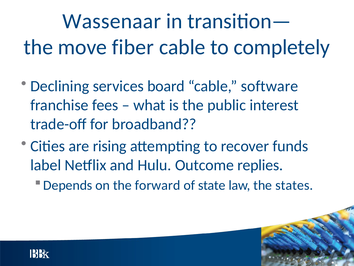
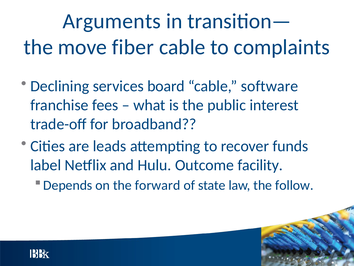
Wassenaar: Wassenaar -> Arguments (112, 21)
completely: completely -> complaints (282, 47)
rising: rising -> leads (110, 146)
replies: replies -> facility (260, 165)
states: states -> follow (294, 185)
